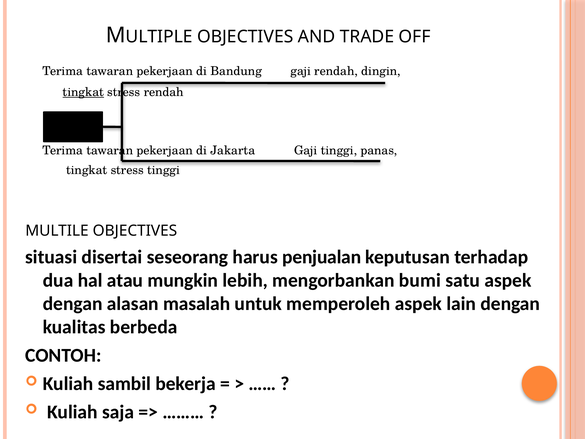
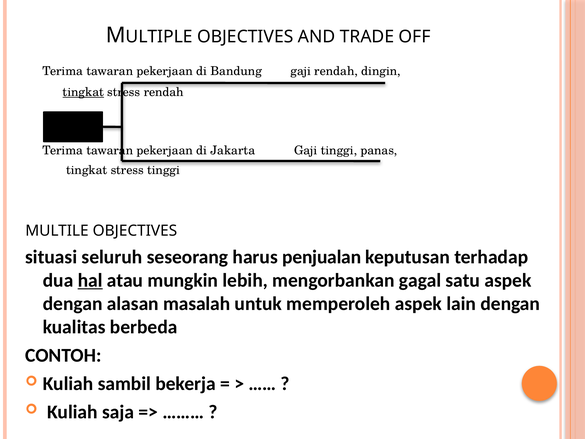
disertai: disertai -> seluruh (112, 257)
hal underline: none -> present (90, 280)
bumi: bumi -> gagal (420, 280)
